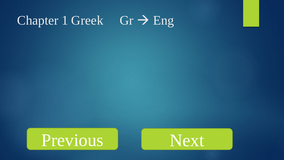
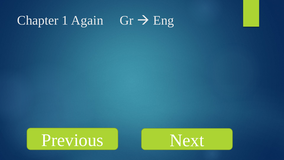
Greek: Greek -> Again (87, 20)
